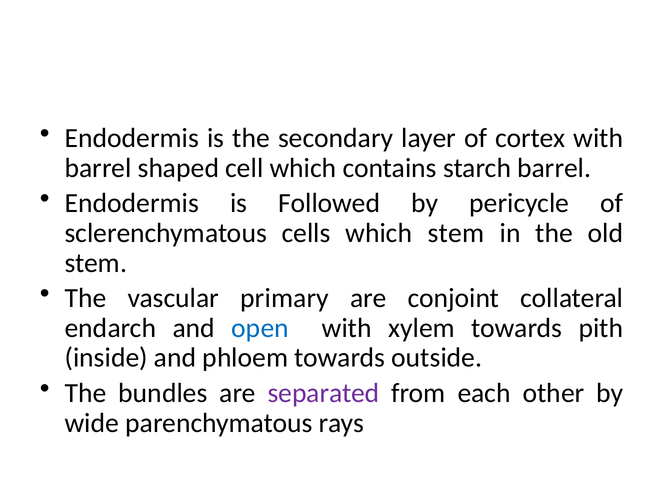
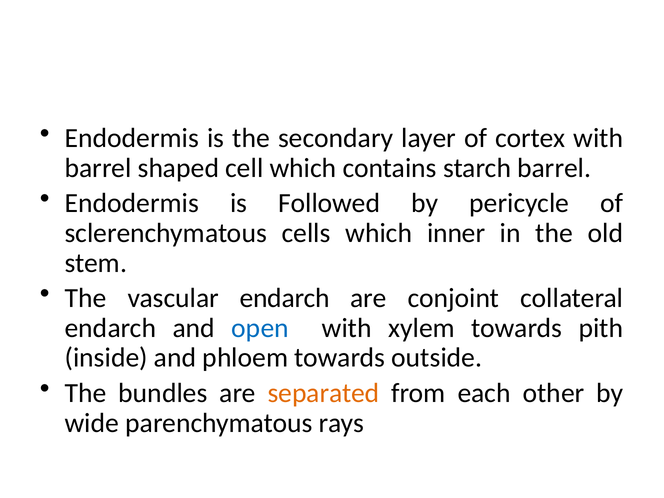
which stem: stem -> inner (456, 233)
vascular primary: primary -> endarch (285, 298)
separated colour: purple -> orange (324, 393)
